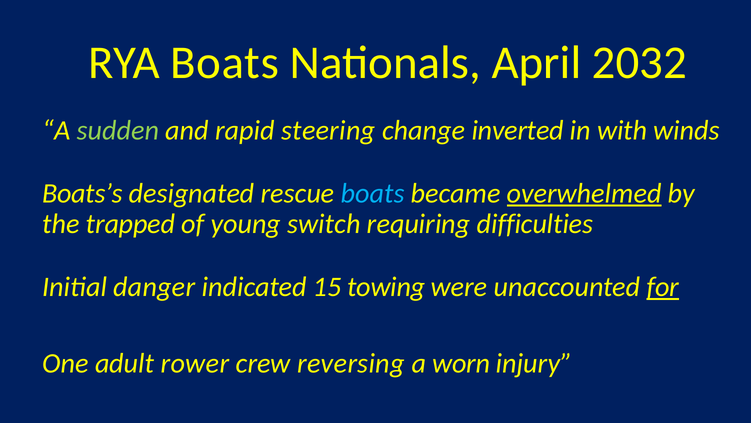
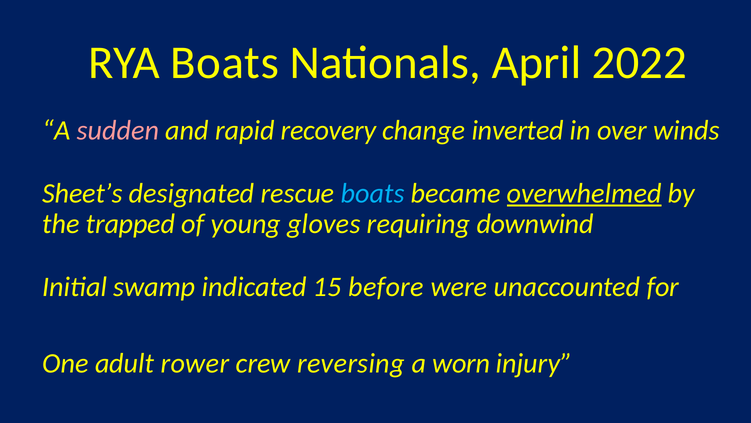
2032: 2032 -> 2022 (639, 63)
sudden colour: light green -> pink (118, 130)
steering: steering -> recovery (329, 130)
with: with -> over (622, 130)
Boats’s: Boats’s -> Sheet’s (82, 193)
switch: switch -> gloves (324, 223)
difficulties: difficulties -> downwind (535, 223)
danger: danger -> swamp (154, 286)
towing: towing -> before (386, 286)
for underline: present -> none (663, 286)
